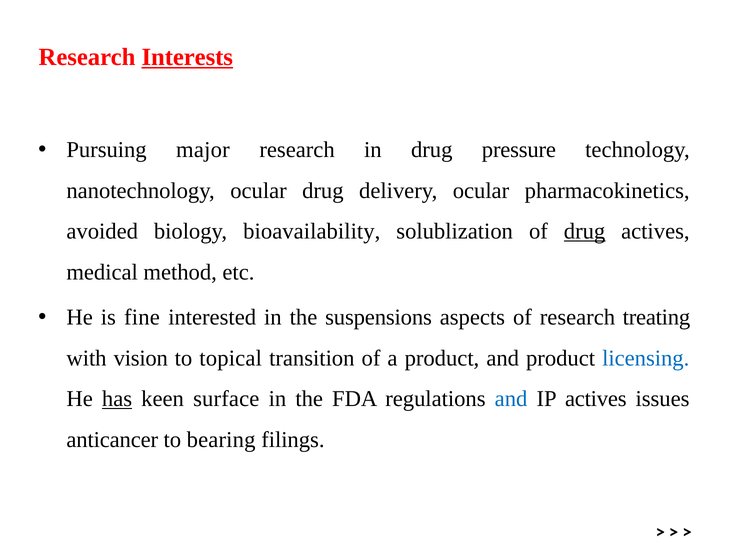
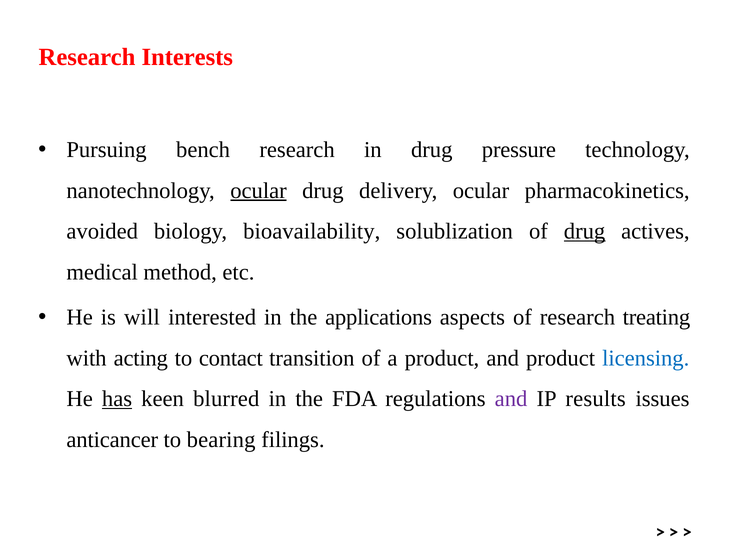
Interests underline: present -> none (187, 57)
major: major -> bench (203, 150)
ocular underline: none -> present (258, 190)
fine: fine -> will (142, 317)
suspensions: suspensions -> applications (379, 317)
vision: vision -> acting (141, 358)
topical: topical -> contact (231, 358)
surface: surface -> blurred (226, 399)
and colour: blue -> purple (511, 399)
IP actives: actives -> results (596, 399)
